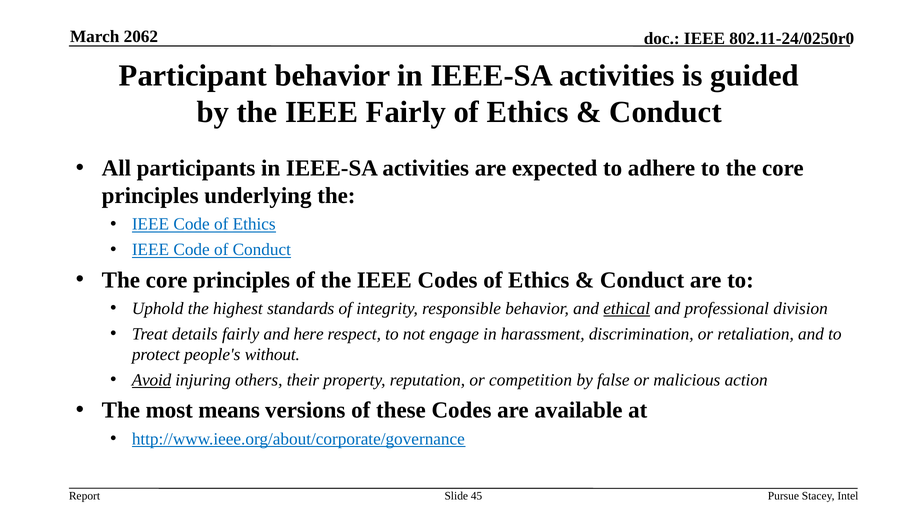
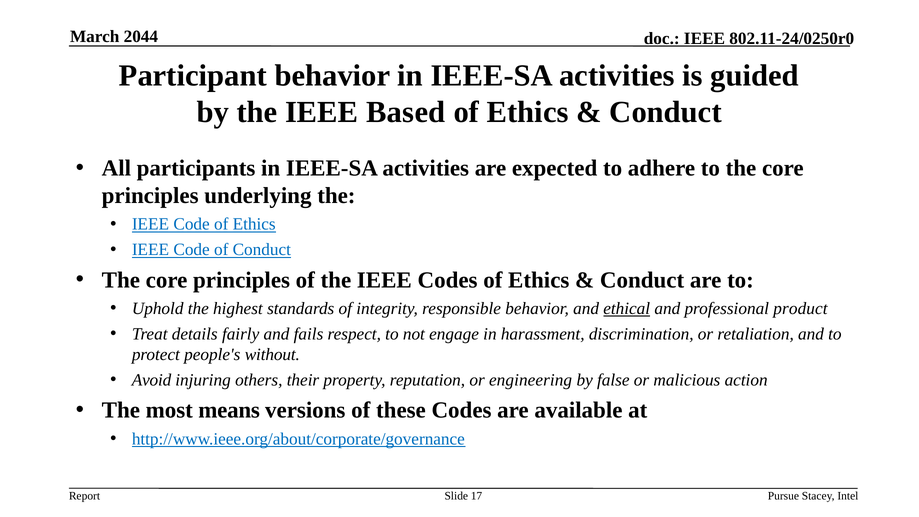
2062: 2062 -> 2044 (141, 37)
IEEE Fairly: Fairly -> Based (406, 112)
division: division -> product (800, 308)
here: here -> fails (309, 334)
Avoid underline: present -> none (152, 380)
competition: competition -> engineering (531, 380)
45: 45 -> 17 (477, 496)
